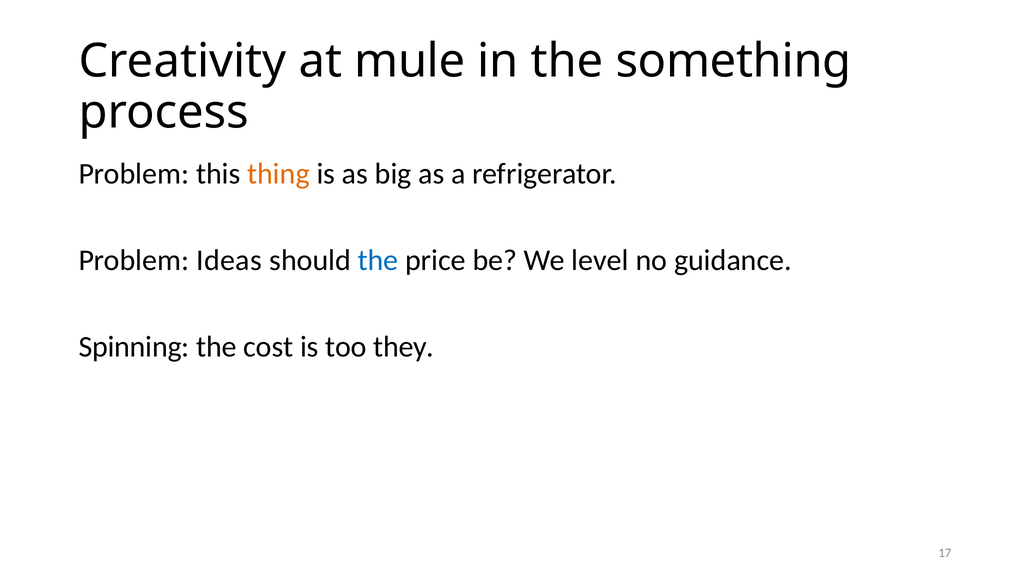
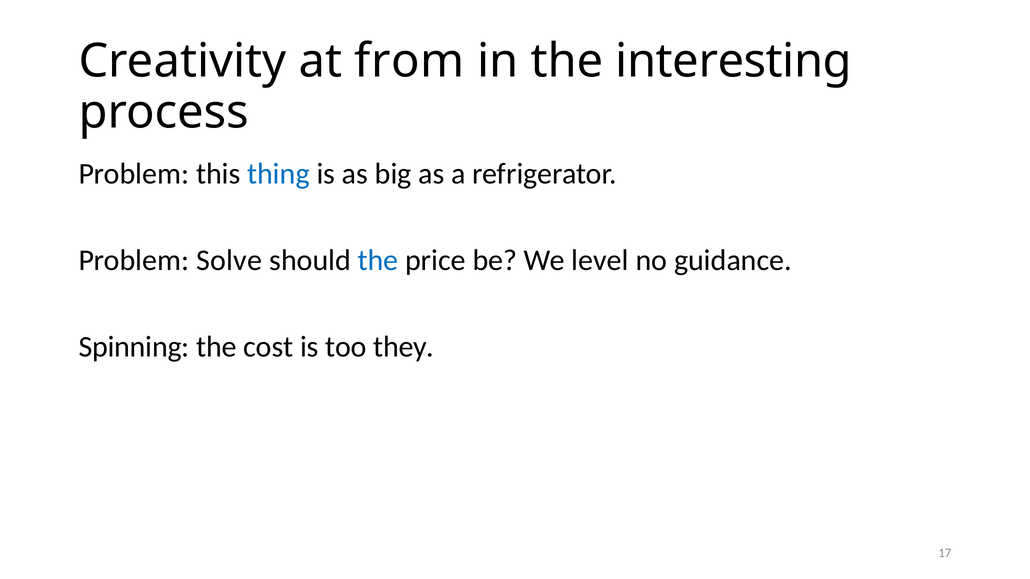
mule: mule -> from (409, 61)
something: something -> interesting (734, 61)
thing colour: orange -> blue (278, 174)
Ideas: Ideas -> Solve (229, 261)
